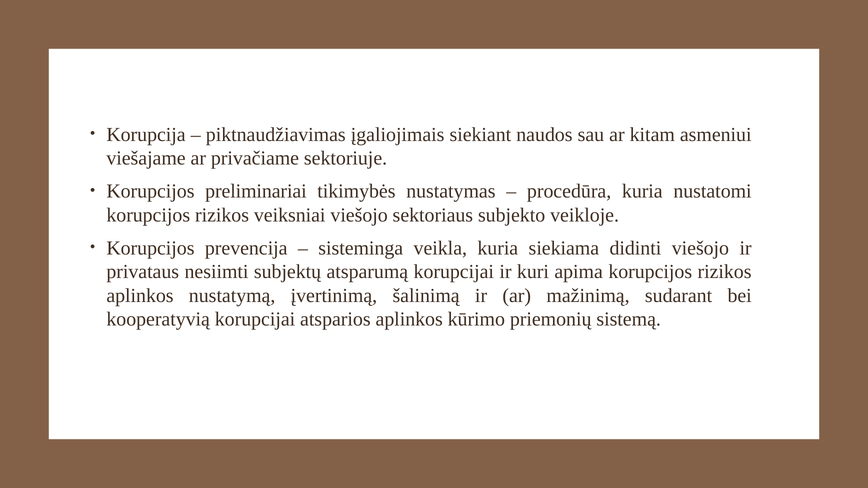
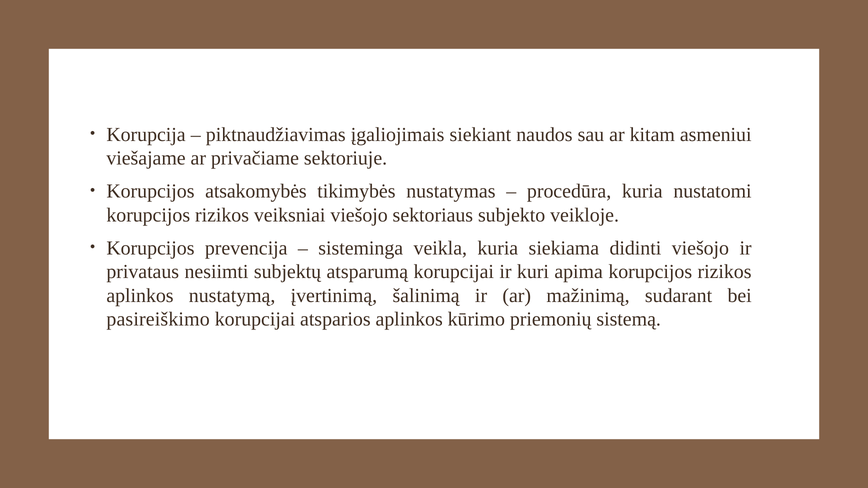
preliminariai: preliminariai -> atsakomybės (256, 191)
kooperatyvią: kooperatyvią -> pasireiškimo (158, 320)
